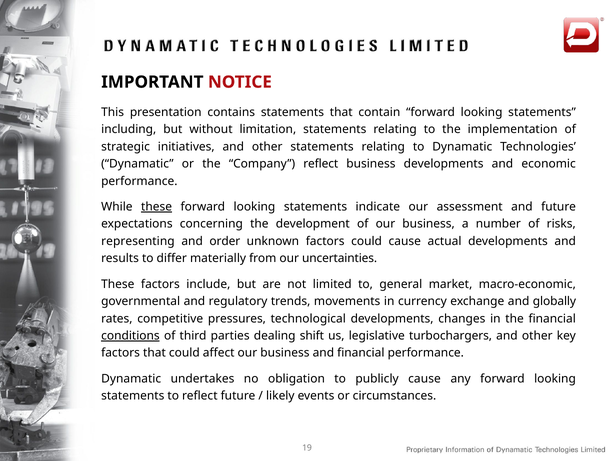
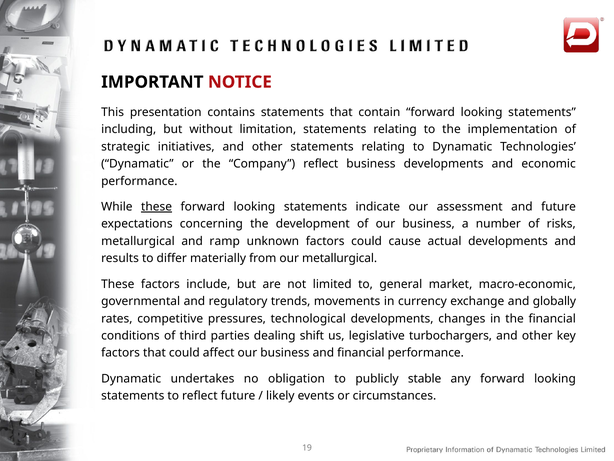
representing: representing -> metallurgical (138, 241)
order: order -> ramp (225, 241)
our uncertainties: uncertainties -> metallurgical (340, 258)
conditions underline: present -> none (130, 335)
publicly cause: cause -> stable (425, 378)
